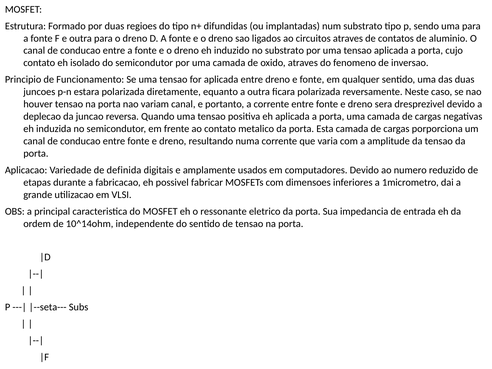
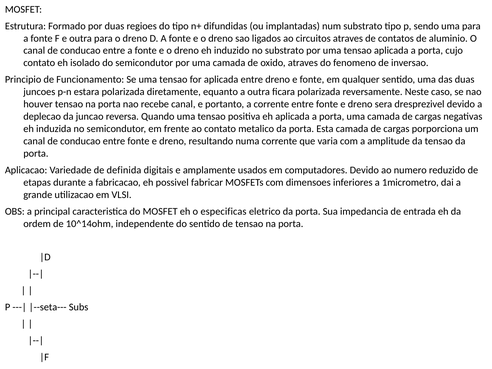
variam: variam -> recebe (155, 104)
ressonante: ressonante -> especificas (224, 211)
